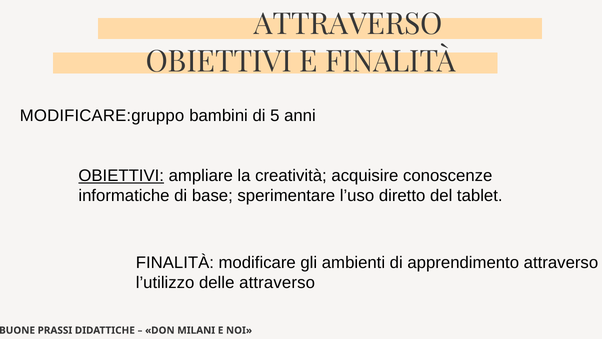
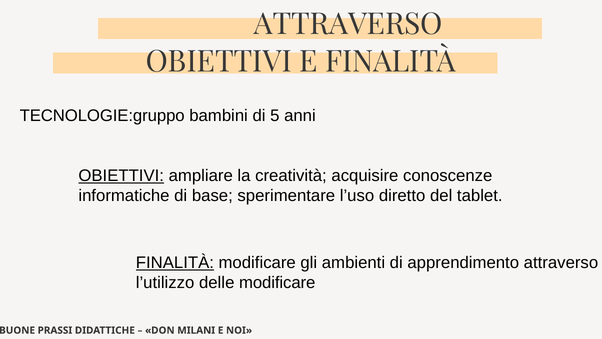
MODIFICARE:gruppo: MODIFICARE:gruppo -> TECNOLOGIE:gruppo (102, 116)
FINALITÀ underline: none -> present (175, 263)
delle attraverso: attraverso -> modificare (277, 283)
